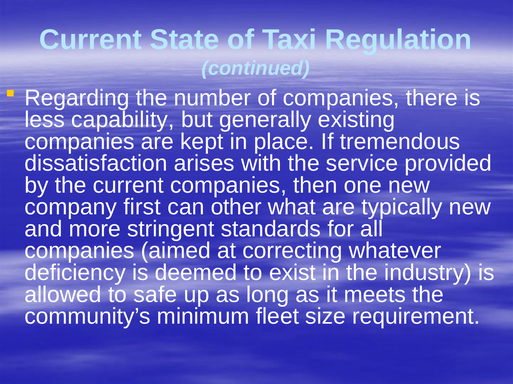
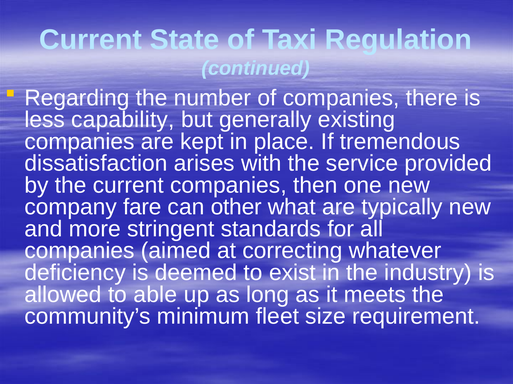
first: first -> fare (142, 208)
safe: safe -> able (155, 295)
